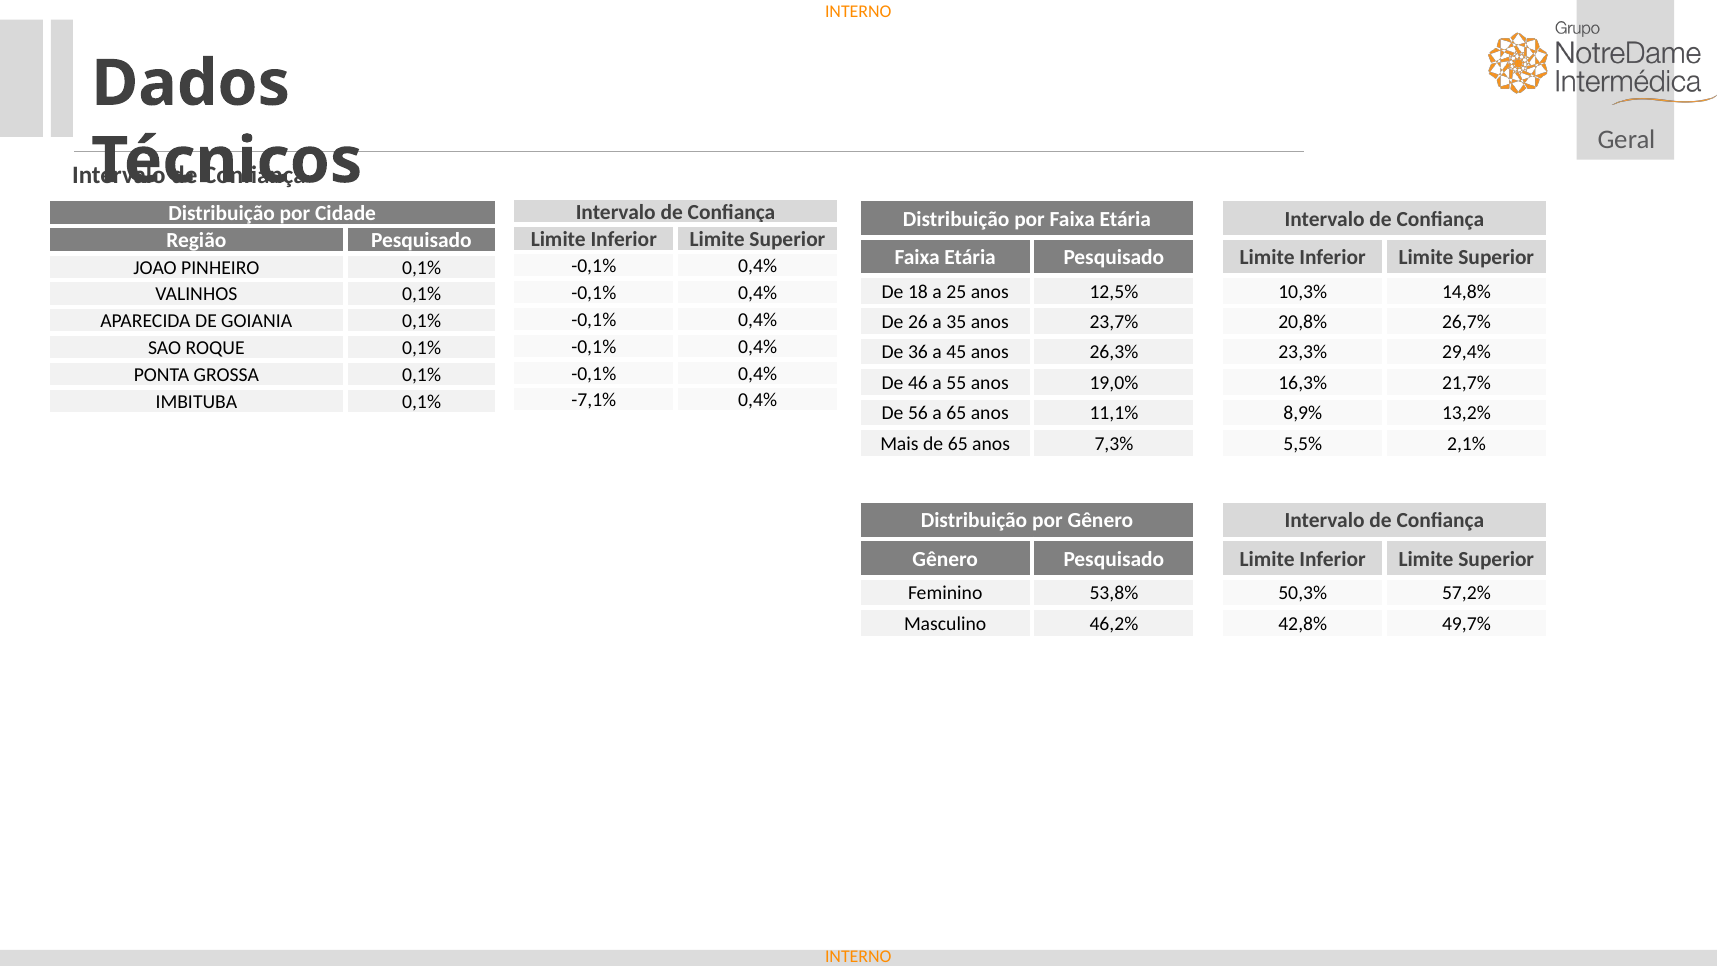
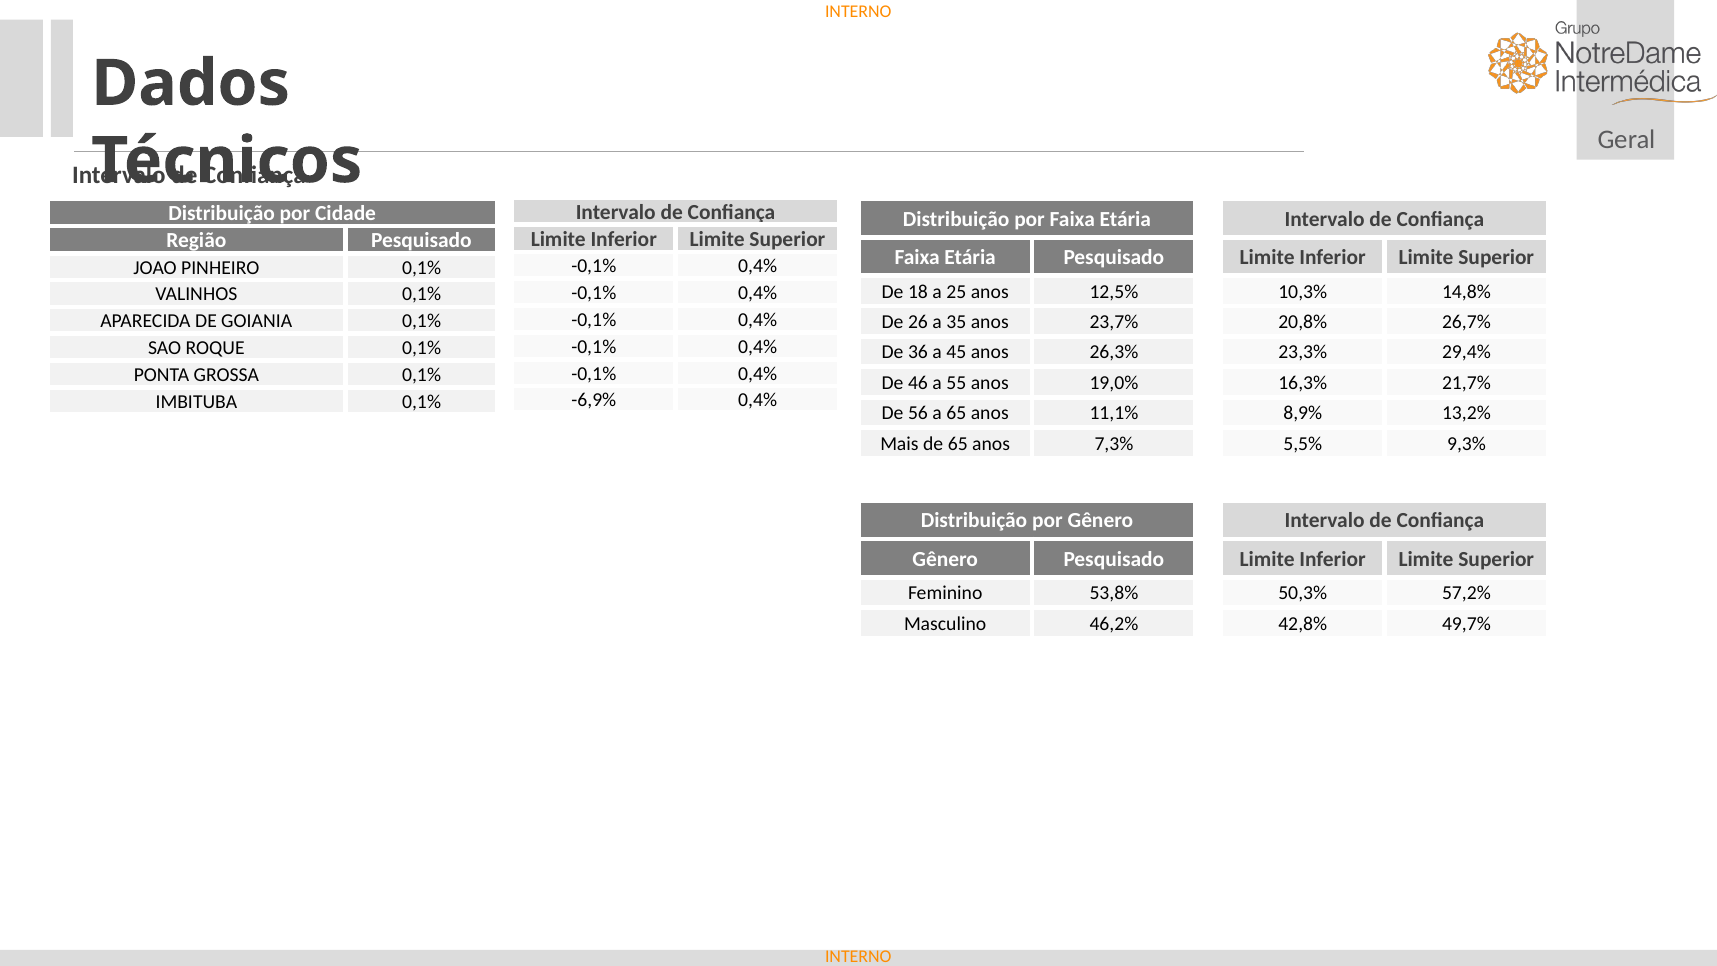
-7,1%: -7,1% -> -6,9% (594, 400)
2,1%: 2,1% -> 9,3% (1467, 444)
